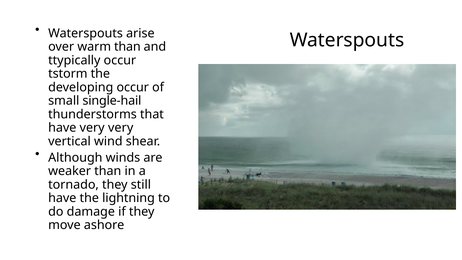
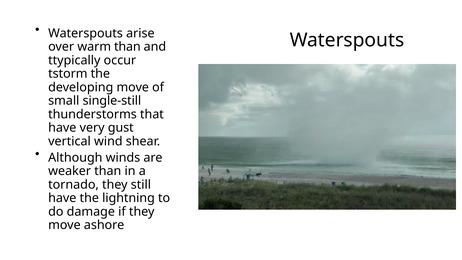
developing occur: occur -> move (133, 87)
single-hail: single-hail -> single-still (112, 101)
very very: very -> gust (121, 128)
